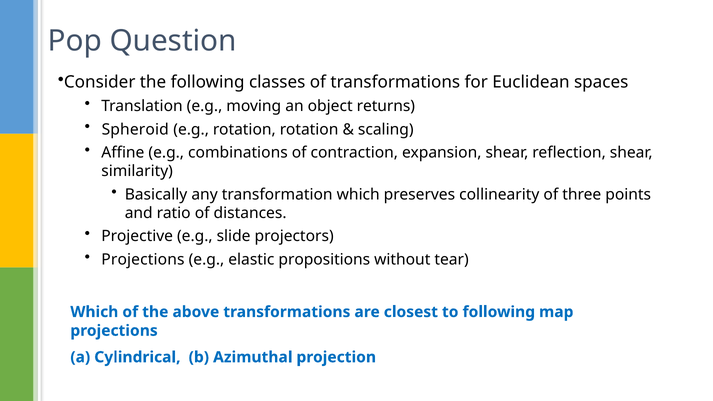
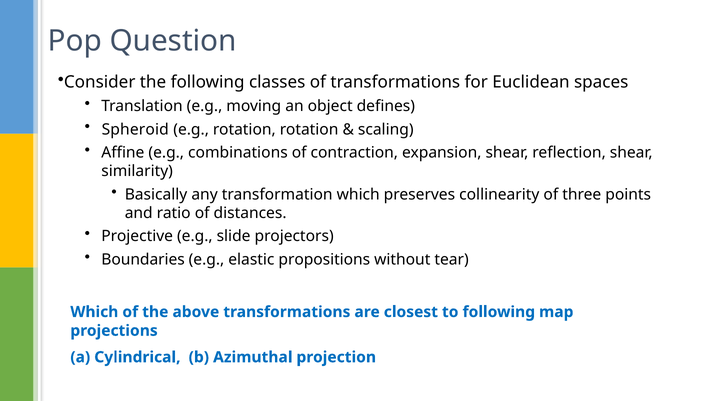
returns: returns -> defines (386, 106)
Projections: Projections -> Boundaries (143, 260)
